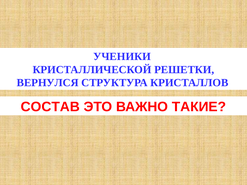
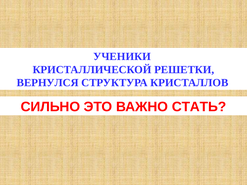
СОСТАВ: СОСТАВ -> СИЛЬНО (50, 107)
ТАКИЕ: ТАКИЕ -> СТАТЬ (199, 107)
